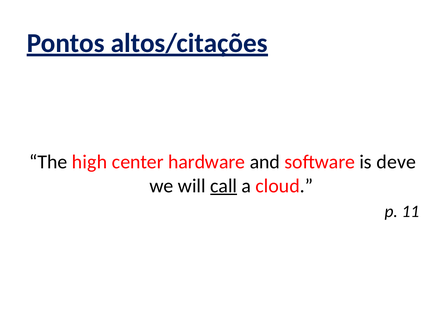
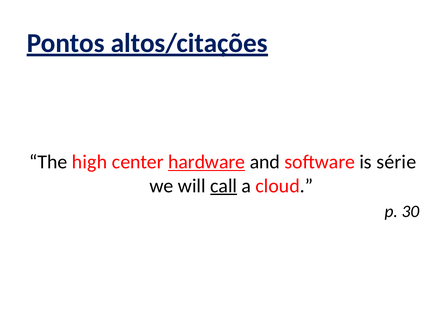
hardware underline: none -> present (207, 162)
deve: deve -> série (396, 162)
11: 11 -> 30 (410, 211)
